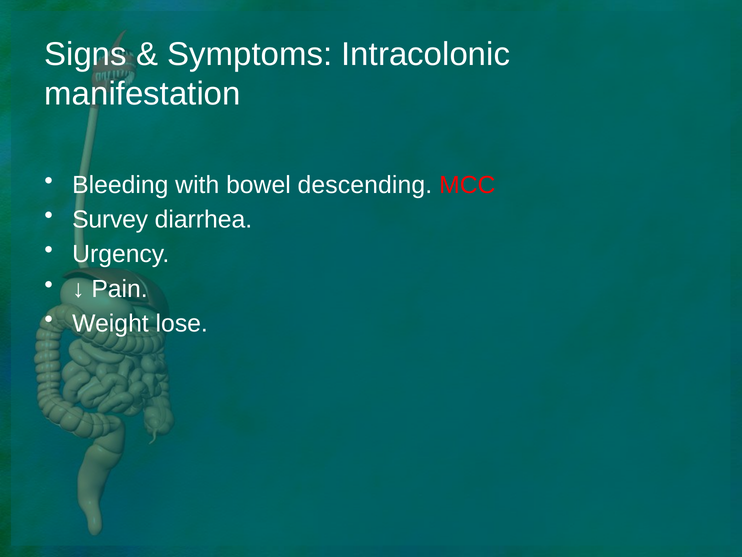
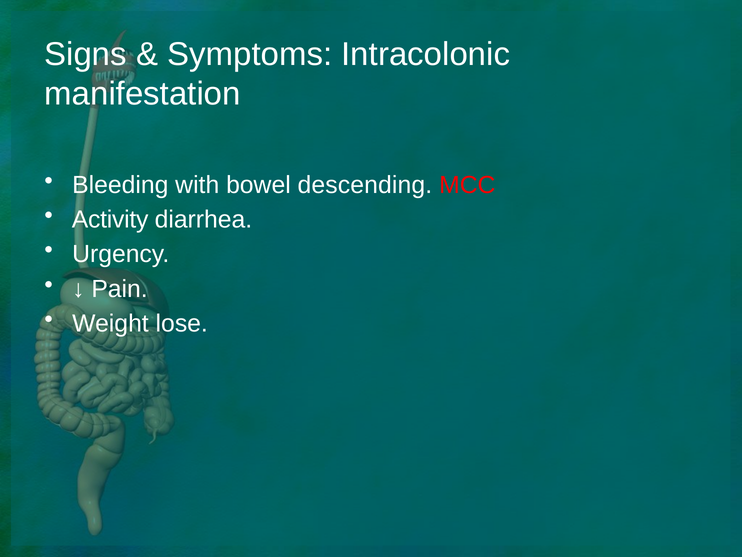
Survey: Survey -> Activity (110, 219)
